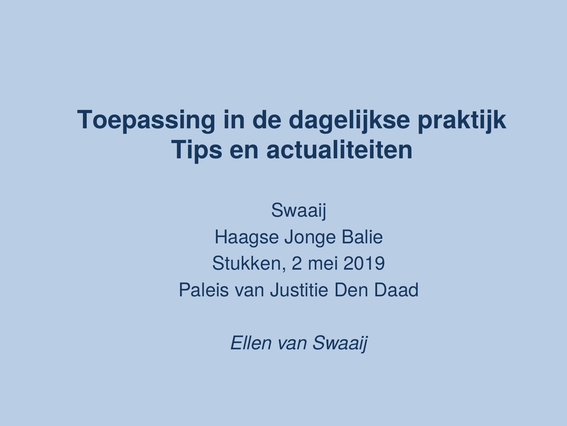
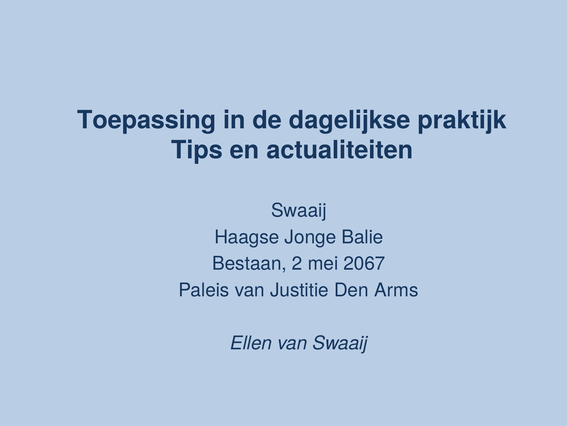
Stukken: Stukken -> Bestaan (249, 263)
2019: 2019 -> 2067 (364, 263)
Daad: Daad -> Arms (396, 290)
